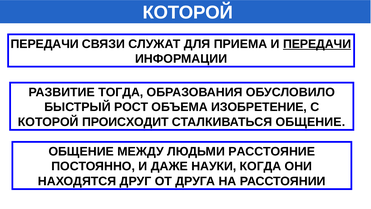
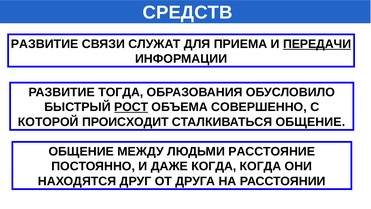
КОТОРОЙ: КОТОРОЙ -> СРЕДСТВ (188, 13)
ПЕРЕДАЧИ: ПЕРЕДАЧИ -> РАЗВИТИЕ (45, 44)
РОСТ underline: none -> present (131, 107)
ИЗОБРЕТЕНИЕ: ИЗОБРЕТЕНИЕ -> СОВЕРШЕННО (259, 107)
ДАЖЕ НАУКИ: НАУКИ -> КОГДА (214, 166)
